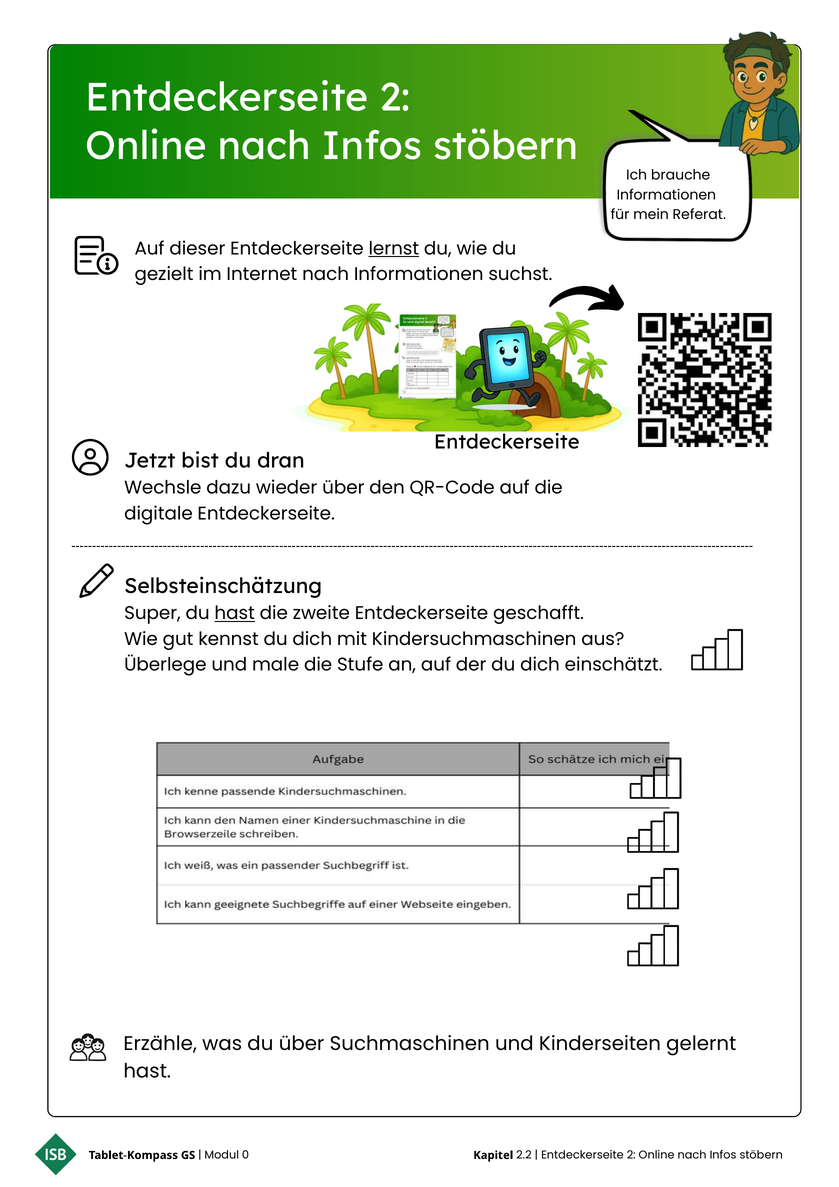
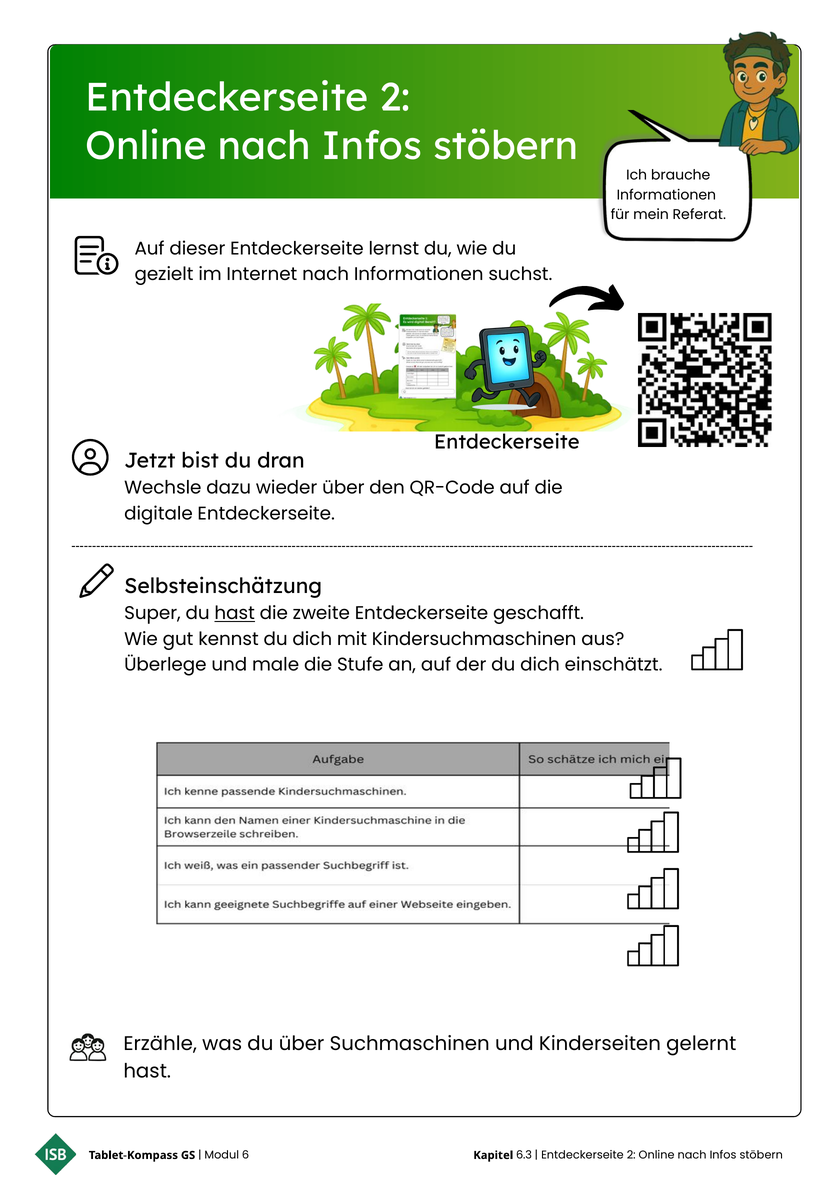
lernst underline: present -> none (394, 249)
0: 0 -> 6 (245, 1156)
2.2: 2.2 -> 6.3 (524, 1156)
